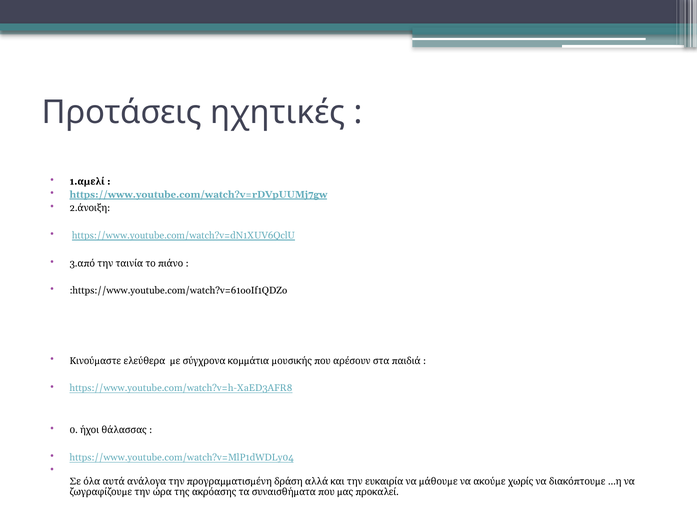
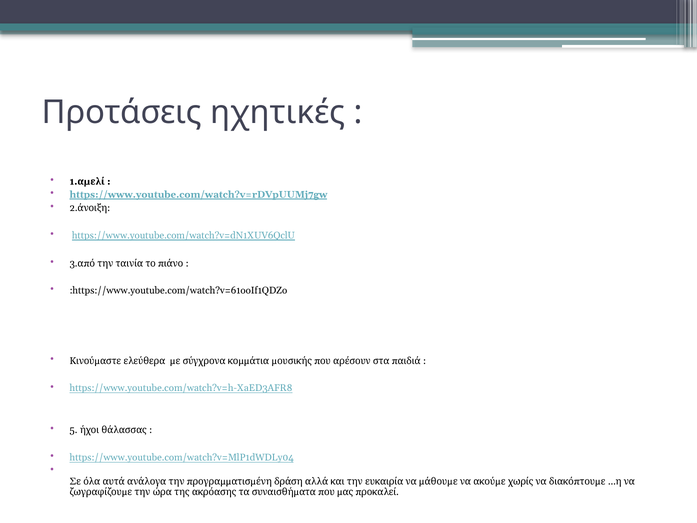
0: 0 -> 5 (74, 430)
